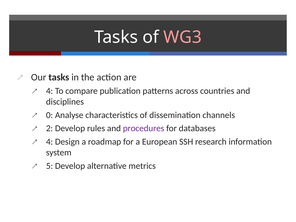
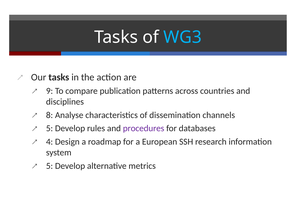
WG3 colour: pink -> light blue (183, 37)
4: 4 -> 9 (50, 91)
0: 0 -> 8 (50, 115)
2: 2 -> 5 (50, 128)
